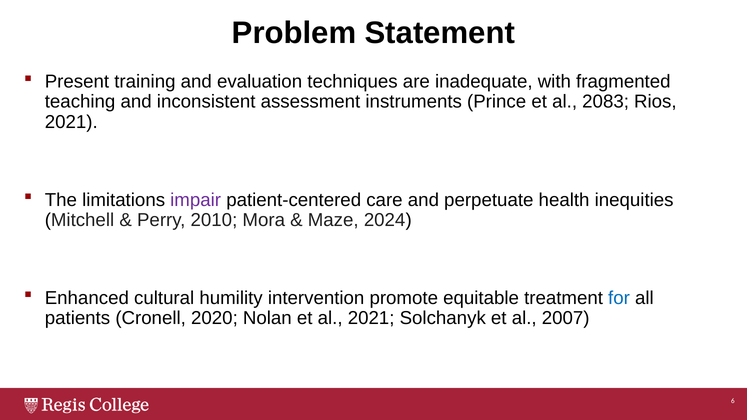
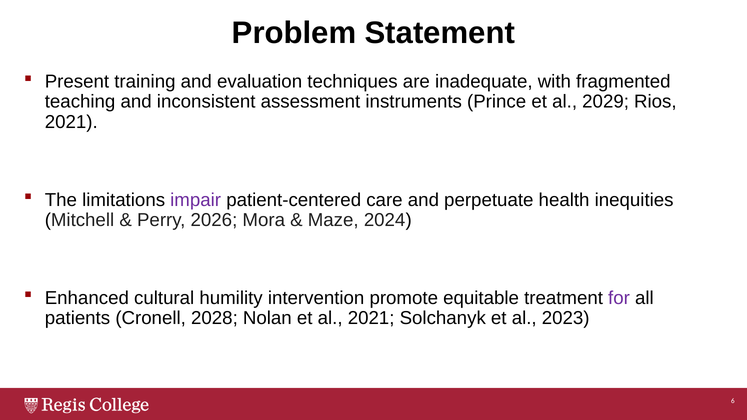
2083: 2083 -> 2029 (606, 102)
2010: 2010 -> 2026 (214, 220)
for colour: blue -> purple (619, 298)
2020: 2020 -> 2028 (214, 318)
2007: 2007 -> 2023 (566, 318)
